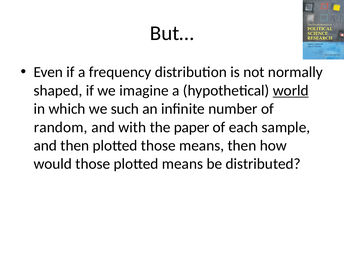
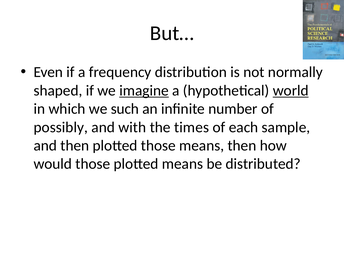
imagine underline: none -> present (144, 91)
random: random -> possibly (61, 127)
paper: paper -> times (192, 127)
